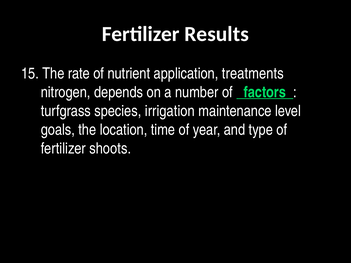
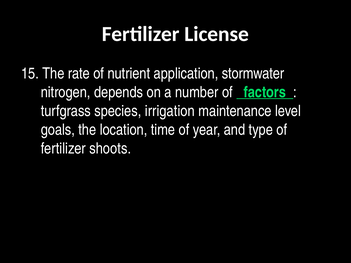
Results: Results -> License (217, 34)
treatments: treatments -> stormwater (253, 74)
